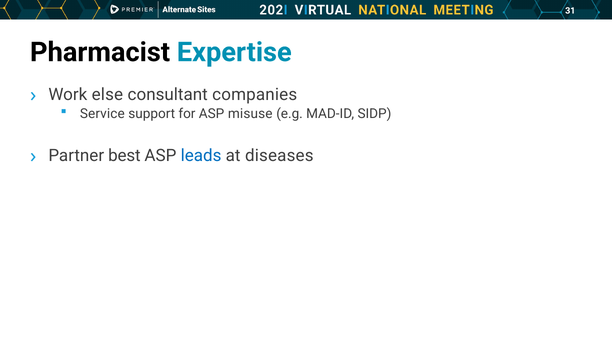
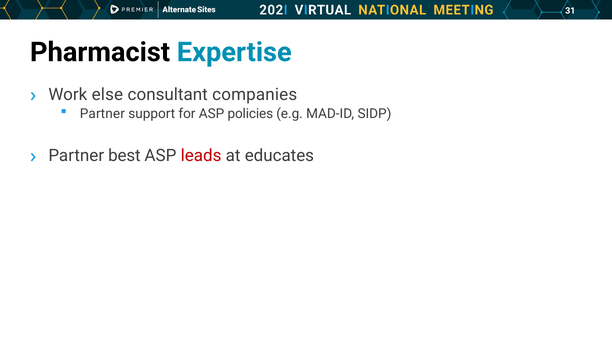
Service: Service -> Partner (102, 114)
misuse: misuse -> policies (250, 114)
leads colour: blue -> red (201, 156)
diseases: diseases -> educates (279, 156)
